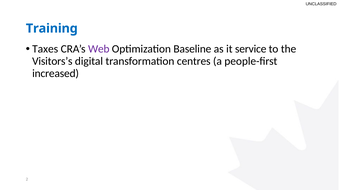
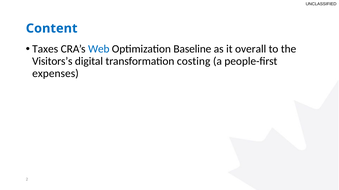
Training: Training -> Content (52, 28)
Web colour: purple -> blue (99, 49)
service: service -> overall (251, 49)
centres: centres -> costing (194, 61)
increased: increased -> expenses (55, 74)
